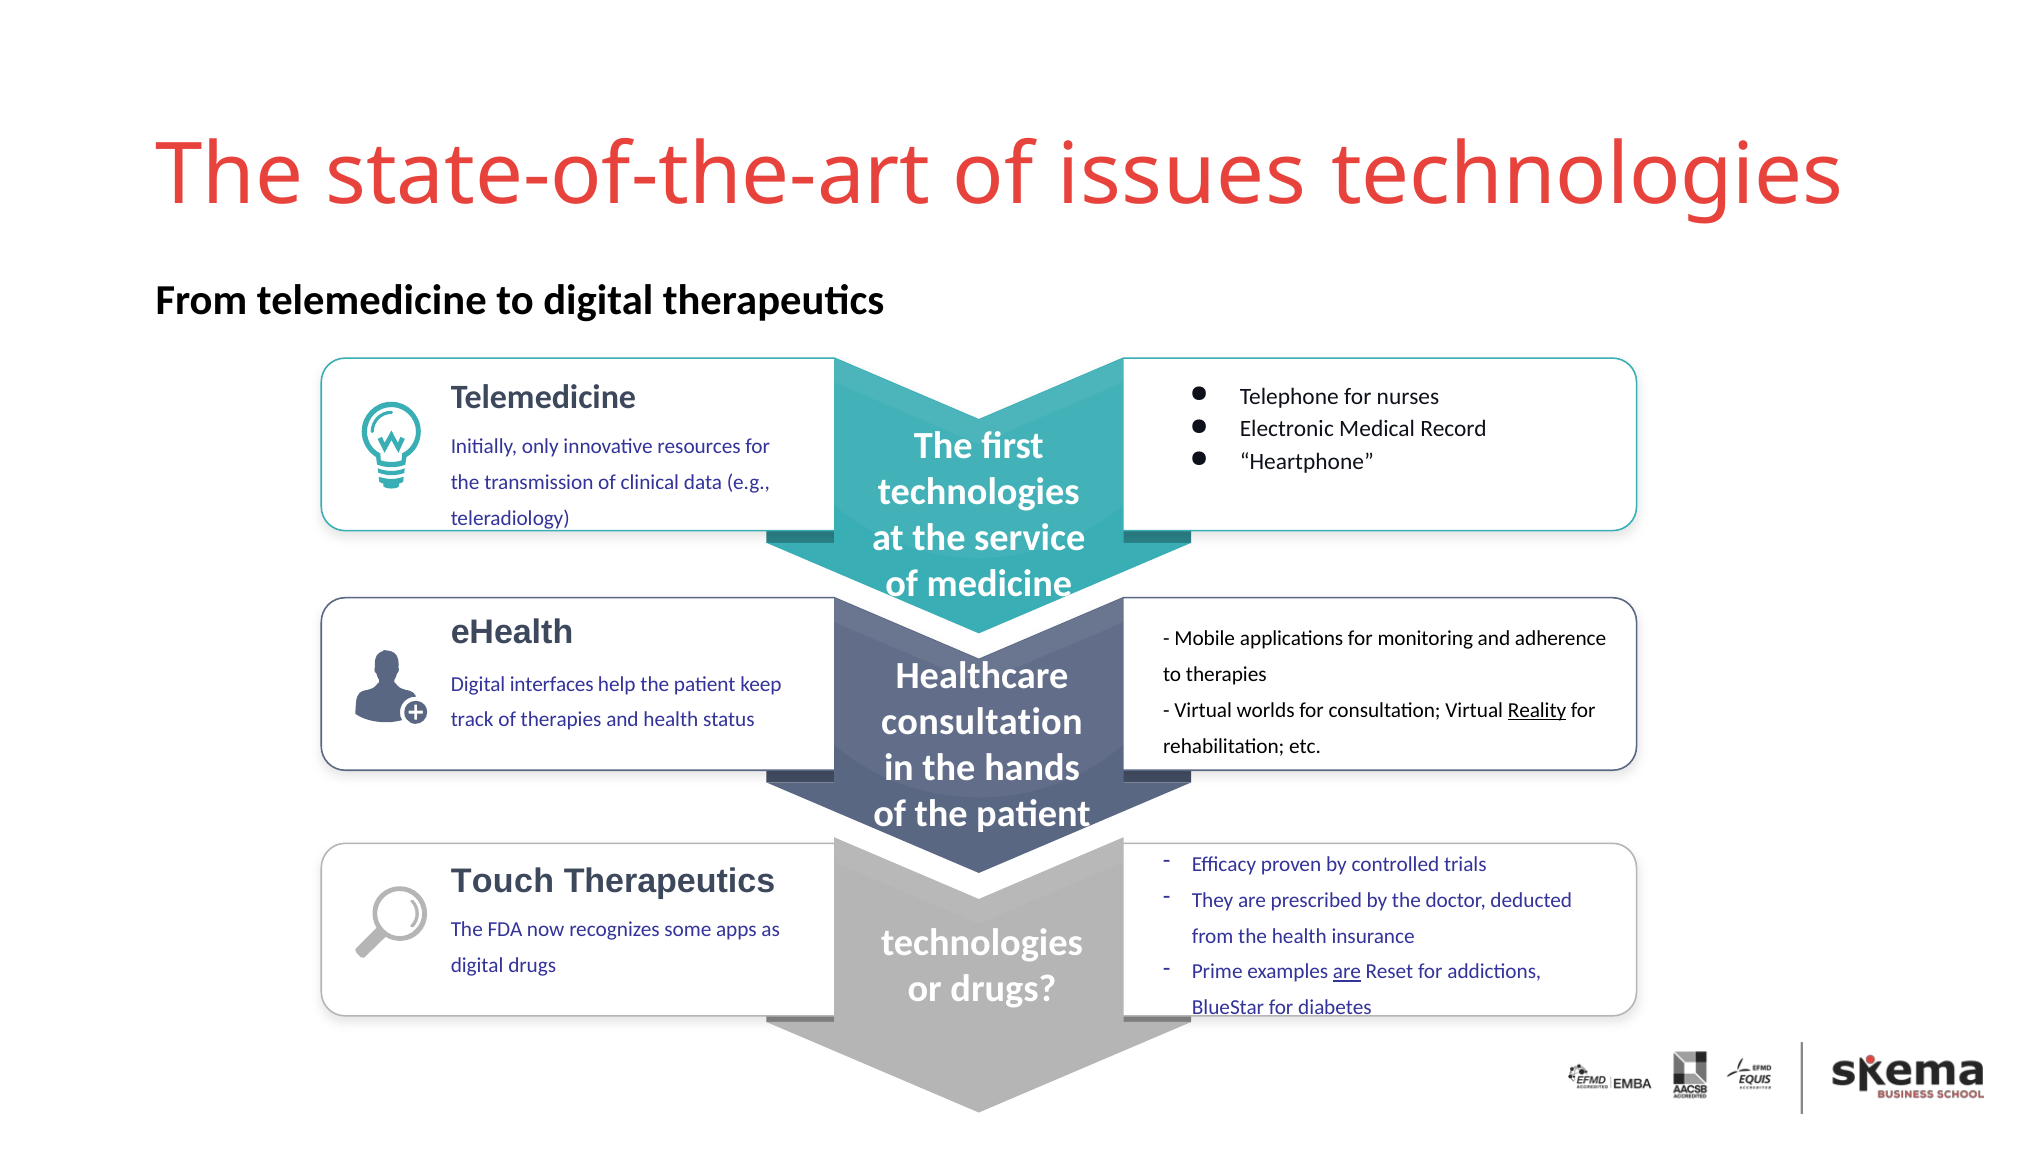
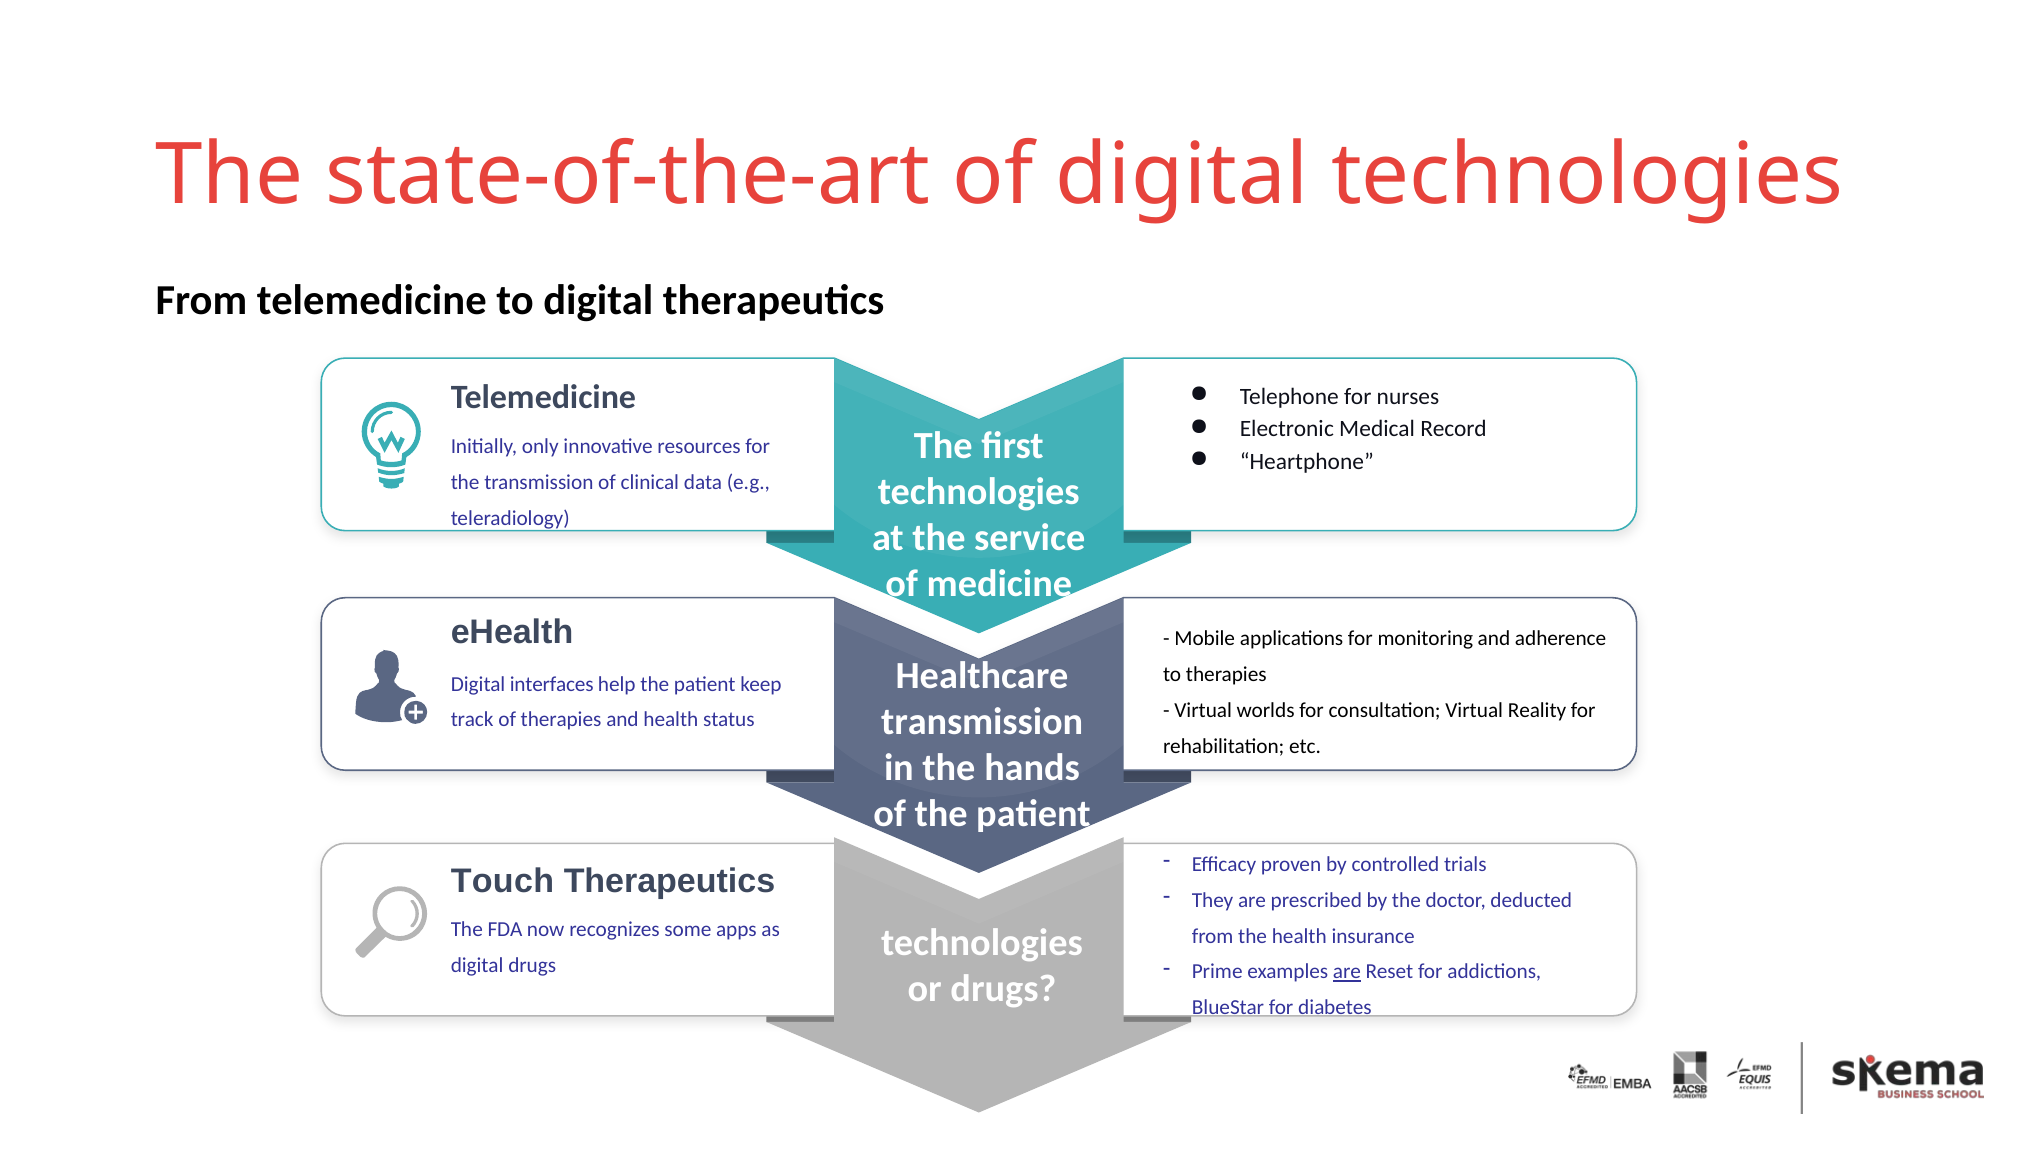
of issues: issues -> digital (1182, 175)
Reality underline: present -> none (1537, 710)
consultation: consultation -> transmission (982, 722)
